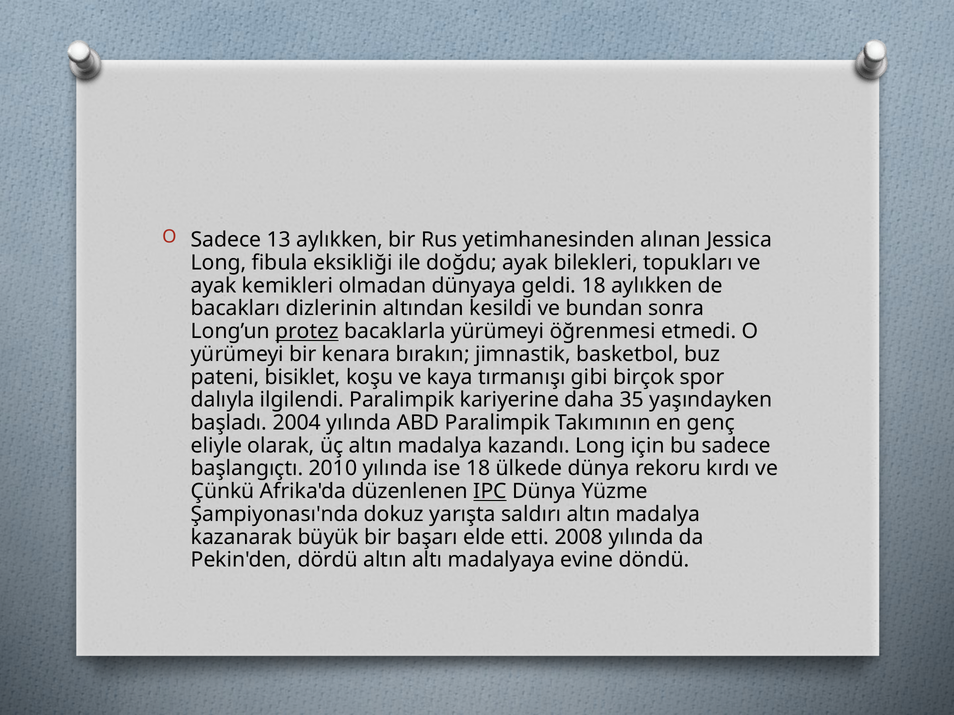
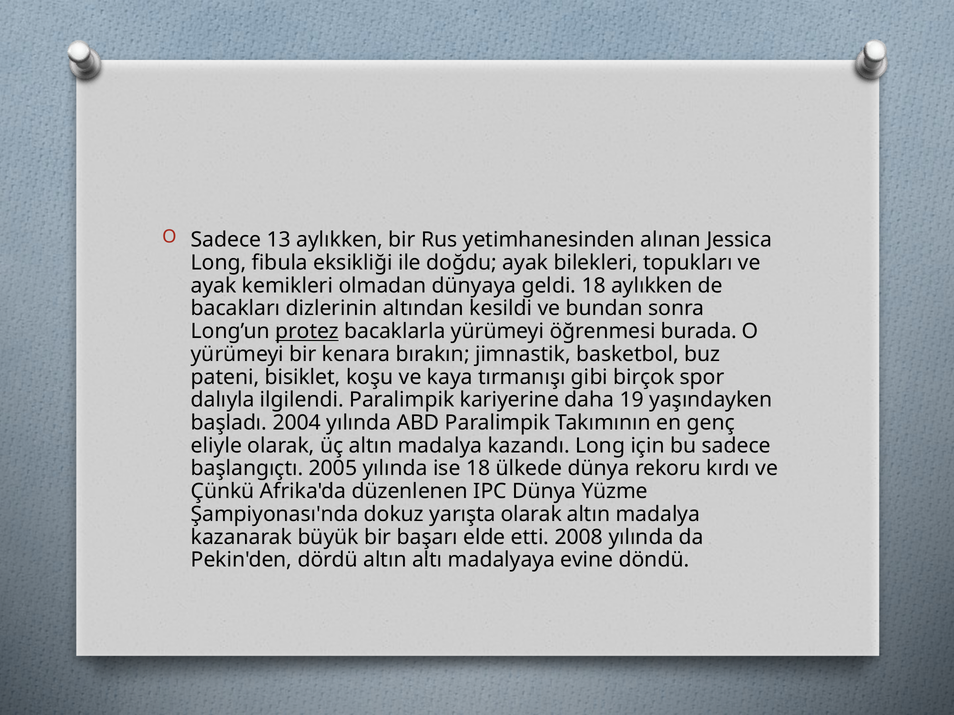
etmedi: etmedi -> burada (699, 332)
35: 35 -> 19 (632, 400)
2010: 2010 -> 2005 (333, 469)
IPC underline: present -> none (490, 492)
yarışta saldırı: saldırı -> olarak (531, 515)
